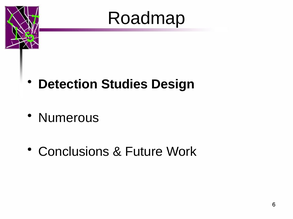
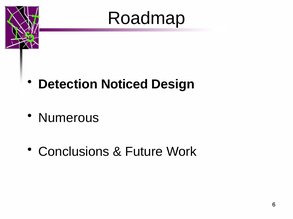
Studies: Studies -> Noticed (124, 84)
